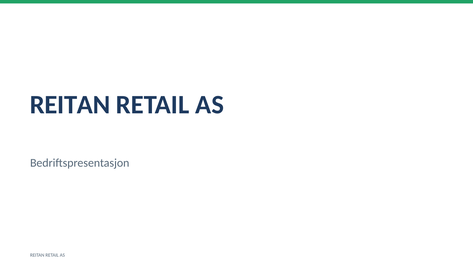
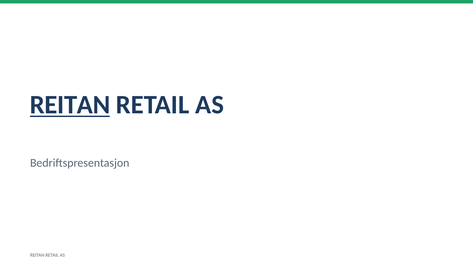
REITAN underline: none -> present (70, 105)
